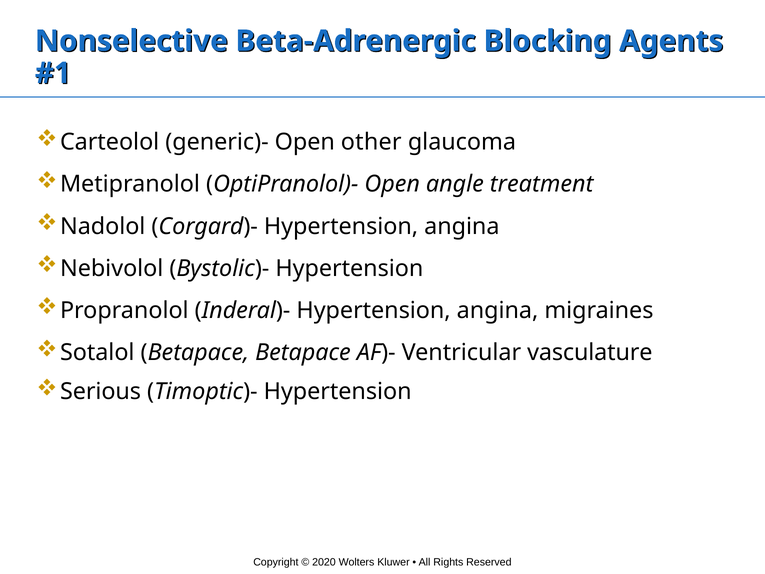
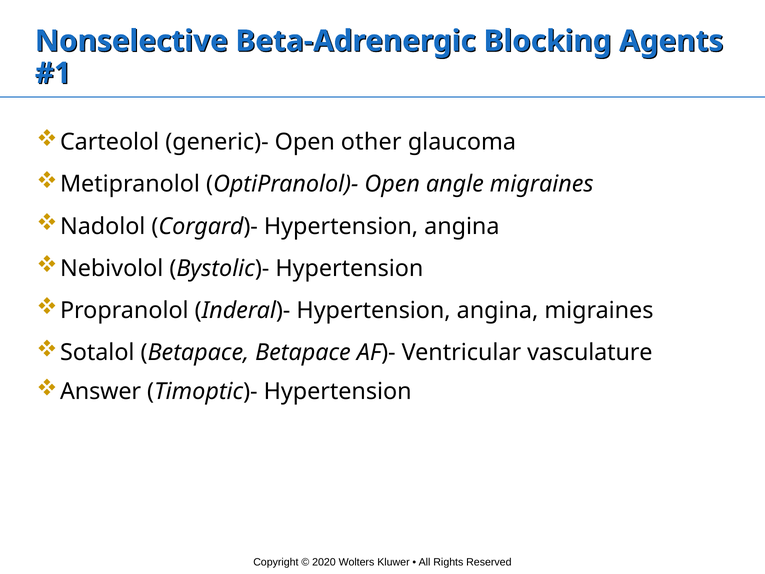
angle treatment: treatment -> migraines (542, 184)
Serious: Serious -> Answer (101, 391)
